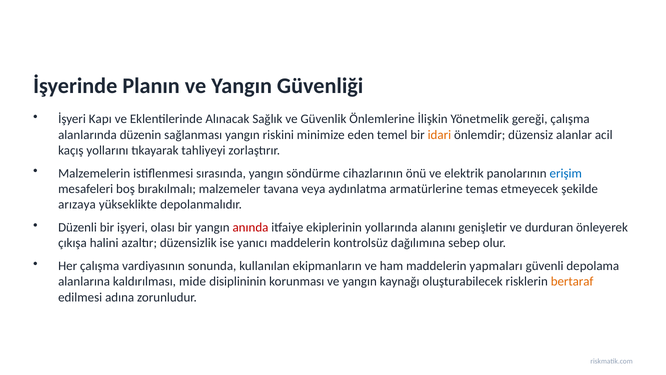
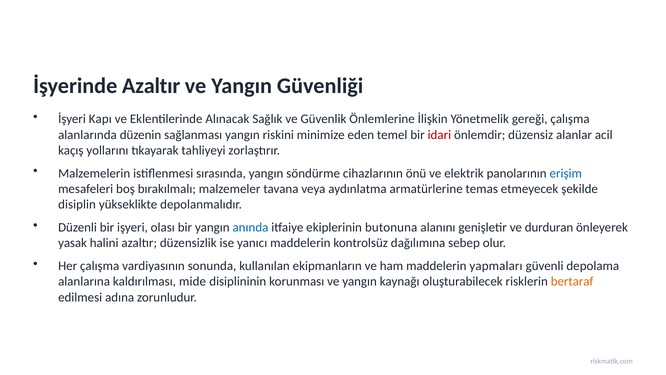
İşyerinde Planın: Planın -> Azaltır (151, 86)
idari colour: orange -> red (439, 135)
arızaya: arızaya -> disiplin (77, 204)
anında colour: red -> blue (250, 227)
yollarında: yollarında -> butonuna (391, 227)
çıkışa: çıkışa -> yasak (73, 243)
